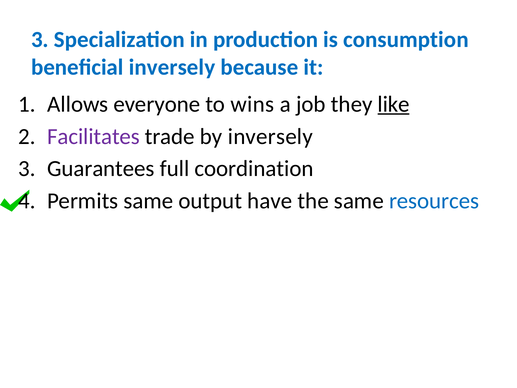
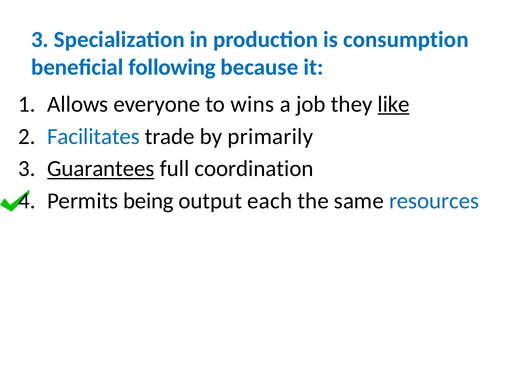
beneficial inversely: inversely -> following (172, 67)
Facilitates colour: purple -> blue (94, 136)
by inversely: inversely -> primarily (270, 136)
Guarantees underline: none -> present (101, 169)
Permits same: same -> being (148, 201)
have: have -> each (270, 201)
